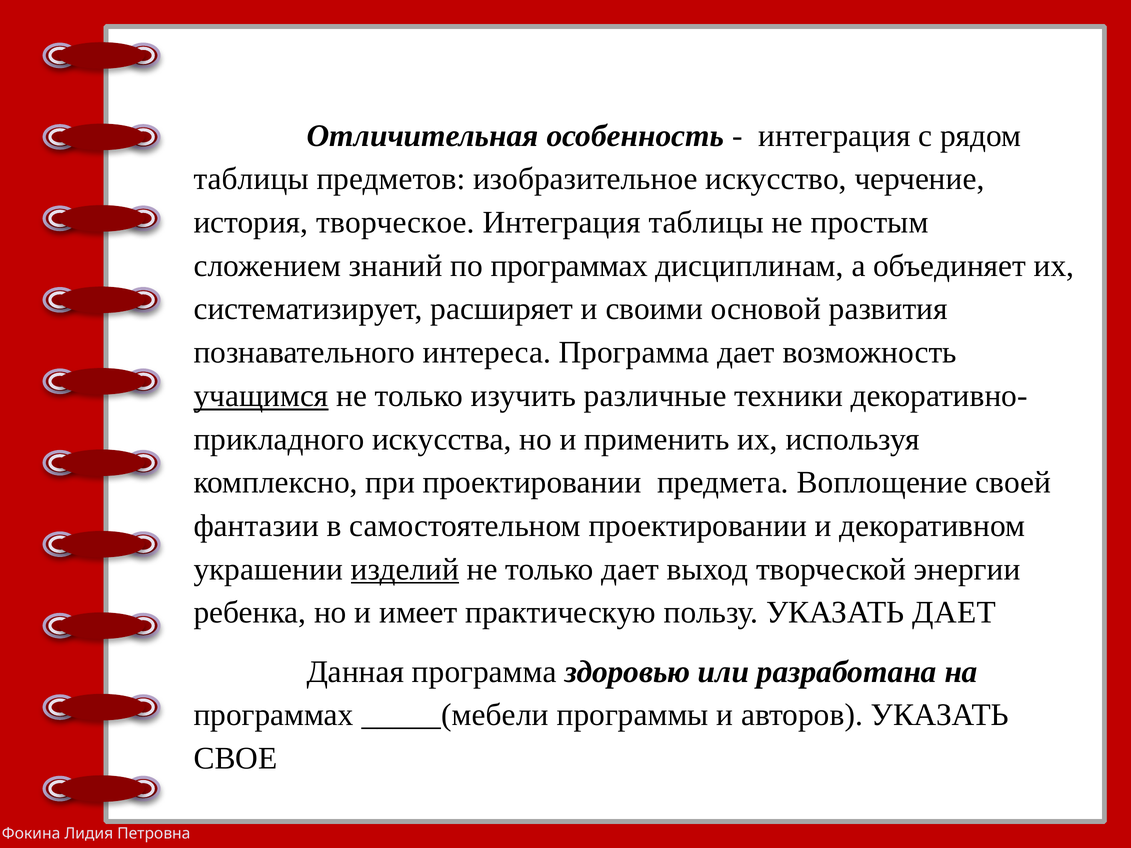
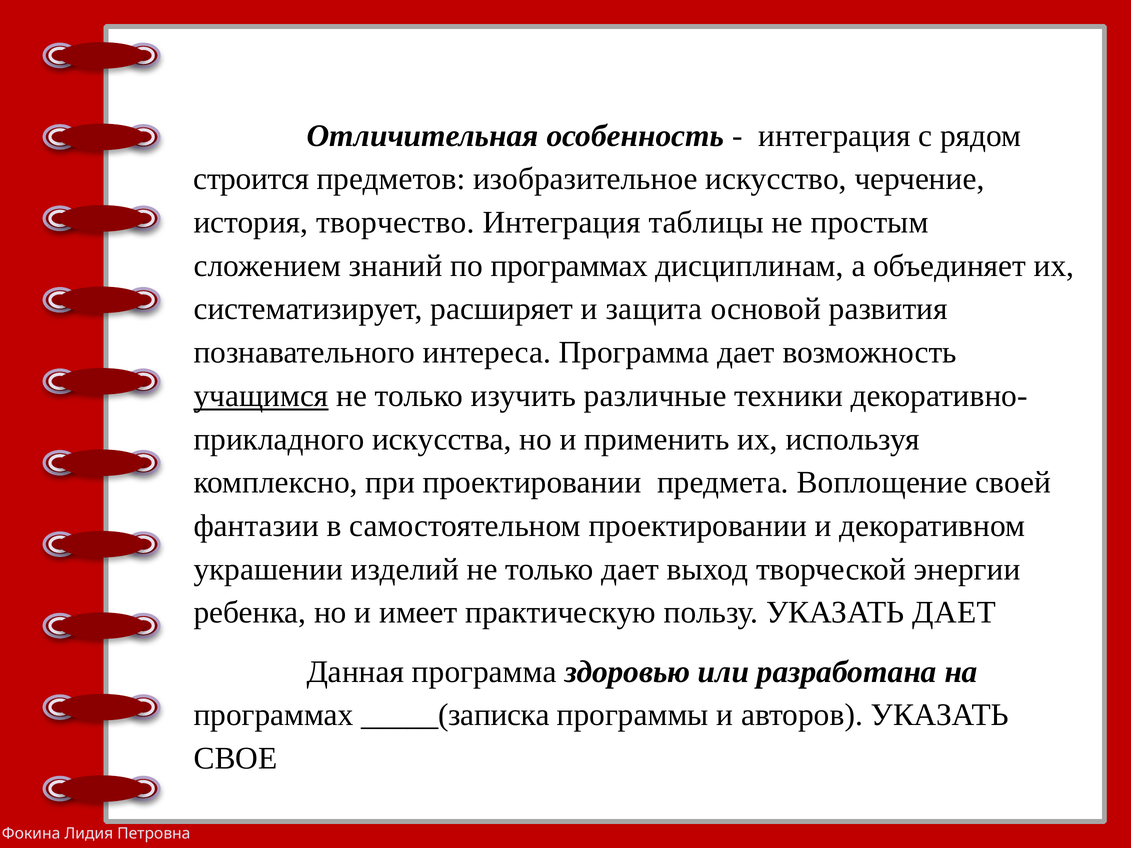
таблицы: таблицы -> строится (251, 179)
творческое: творческое -> творчество (395, 222)
своими: своими -> защита (654, 309)
изделий underline: present -> none (405, 569)
_____(мебели: _____(мебели -> _____(записка (455, 715)
